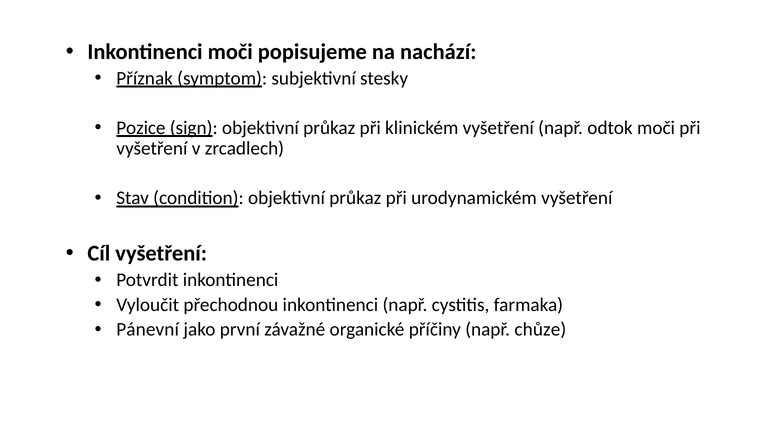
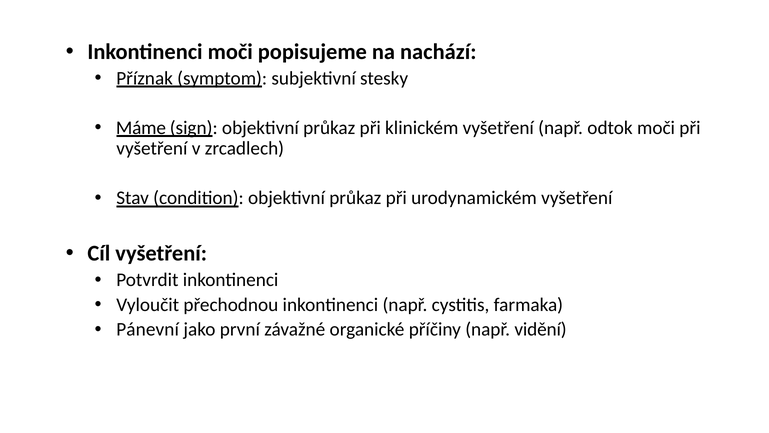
Pozice: Pozice -> Máme (141, 128)
chůze: chůze -> vidění (541, 329)
